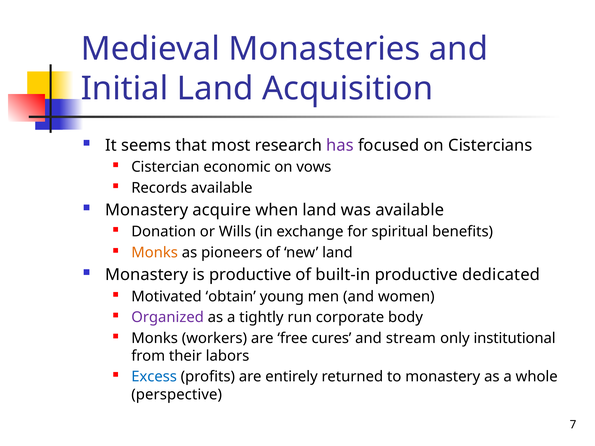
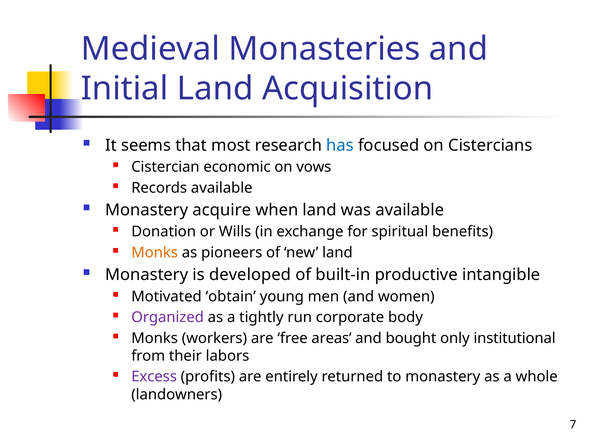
has colour: purple -> blue (340, 145)
is productive: productive -> developed (250, 275)
dedicated: dedicated -> intangible (501, 275)
cures: cures -> areas (332, 338)
stream: stream -> bought (411, 338)
Excess colour: blue -> purple (154, 377)
perspective: perspective -> landowners (177, 395)
